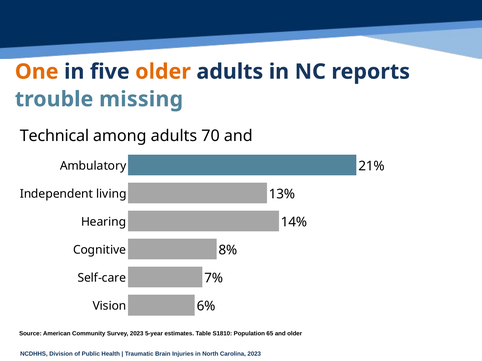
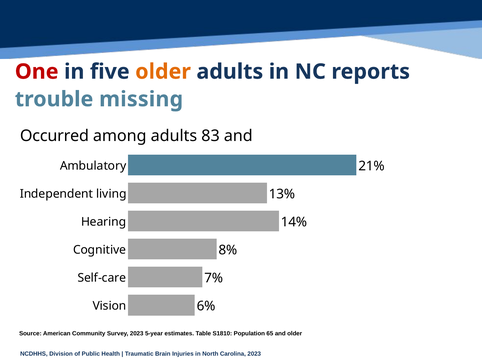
One colour: orange -> red (37, 72)
Technical: Technical -> Occurred (54, 136)
70: 70 -> 83 (211, 136)
